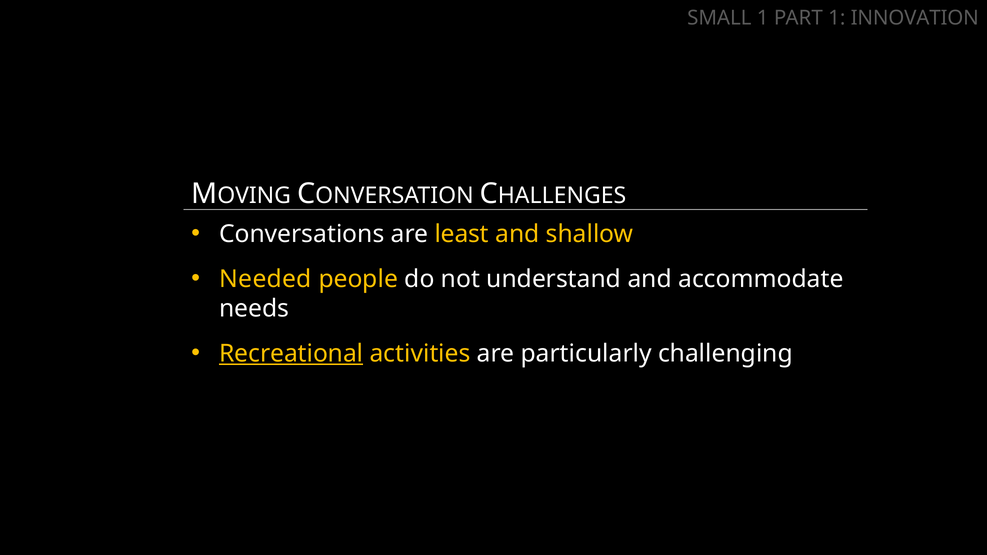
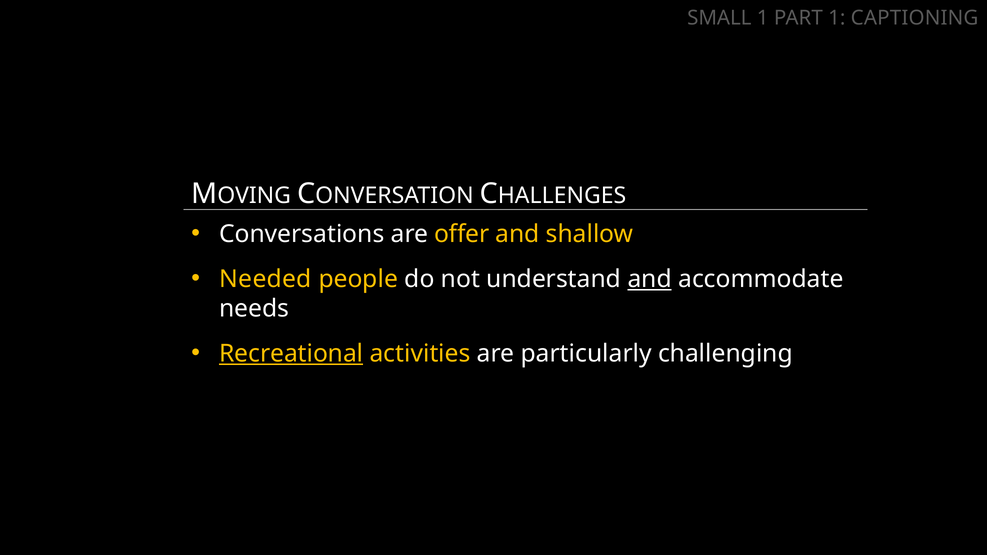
INNOVATION: INNOVATION -> CAPTIONING (915, 18)
least: least -> offer (462, 234)
and underline: none -> present (650, 279)
